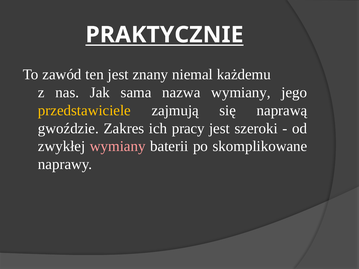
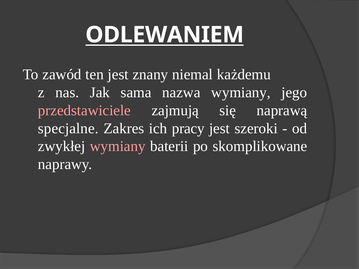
PRAKTYCZNIE: PRAKTYCZNIE -> ODLEWANIEM (165, 35)
przedstawiciele colour: yellow -> pink (84, 111)
gwoździe: gwoździe -> specjalne (68, 128)
